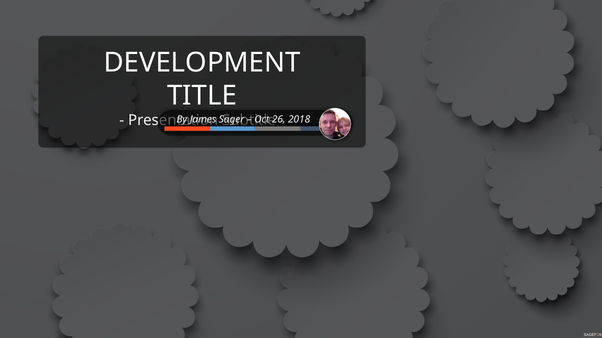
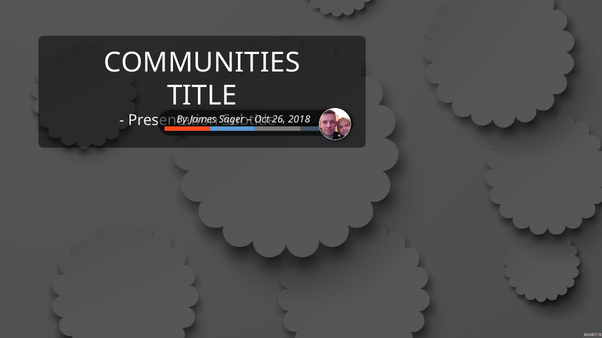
DEVELOPMENT: DEVELOPMENT -> COMMUNITIES (202, 63)
